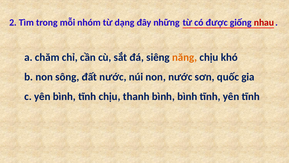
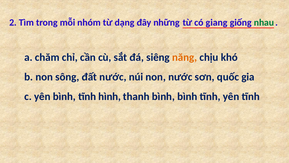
được: được -> giang (217, 23)
nhau colour: red -> green (264, 23)
tĩnh chịu: chịu -> hình (110, 96)
